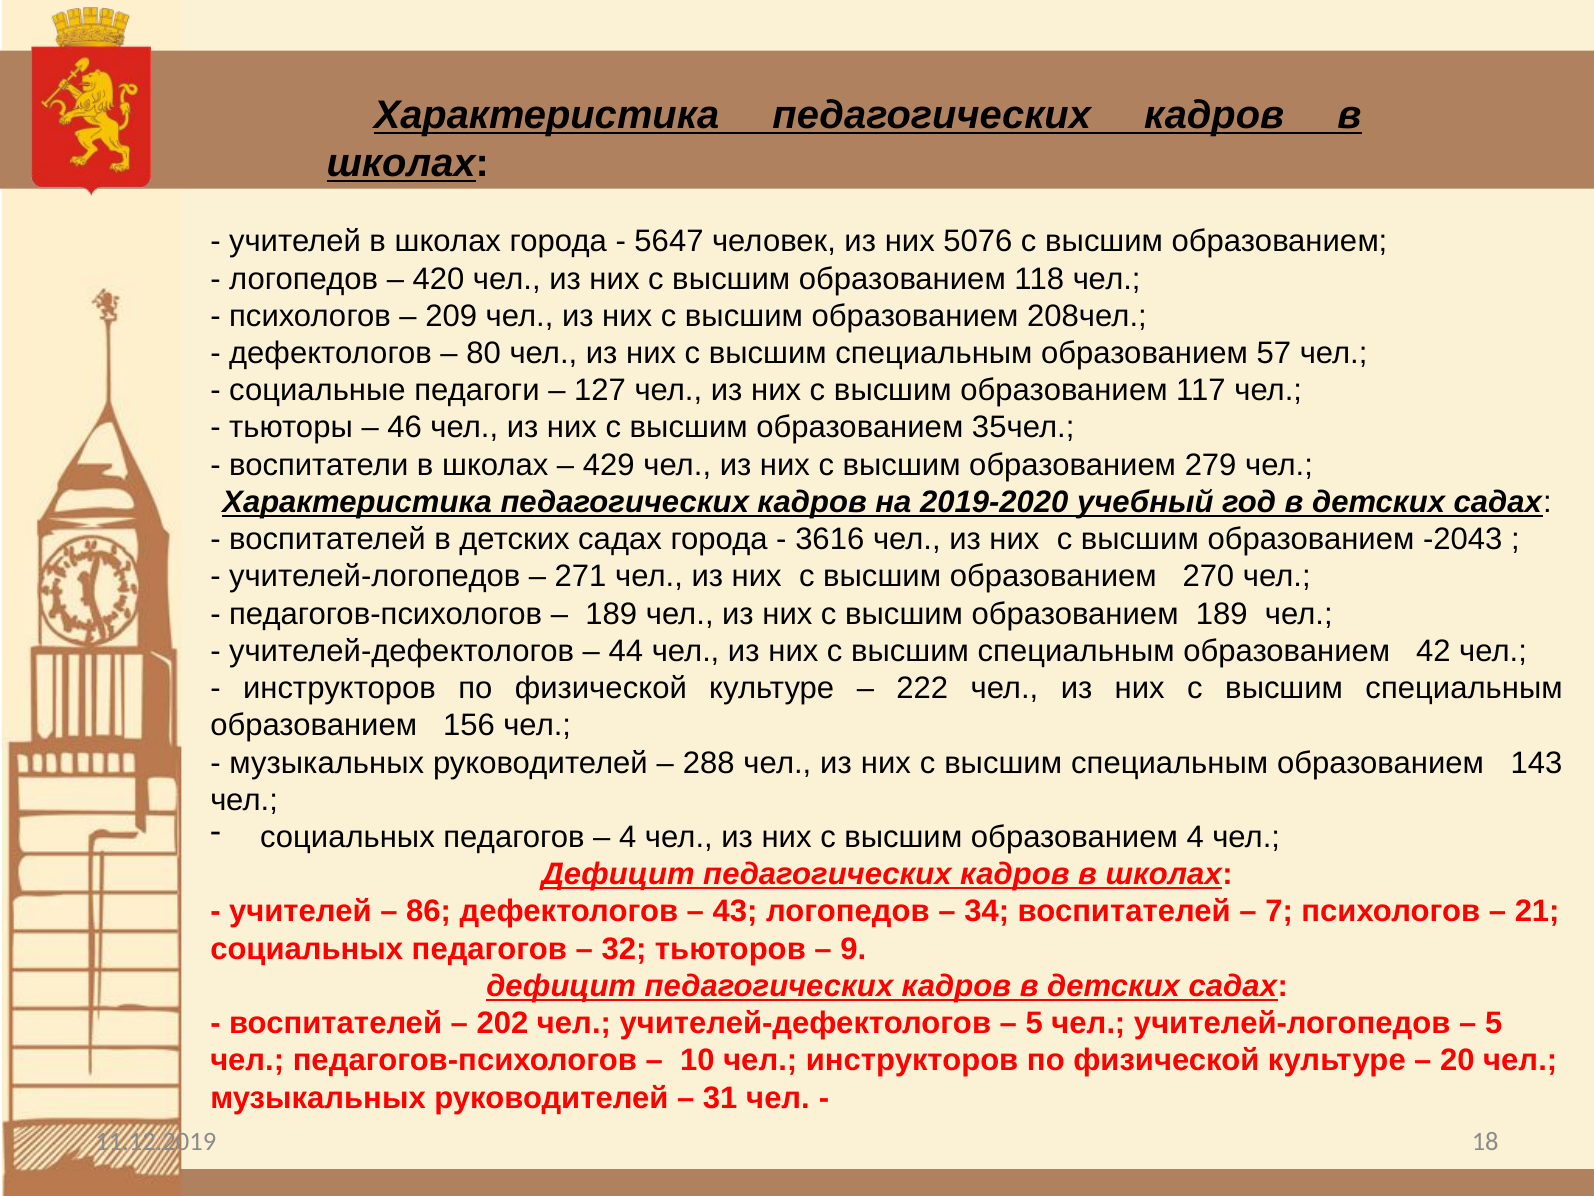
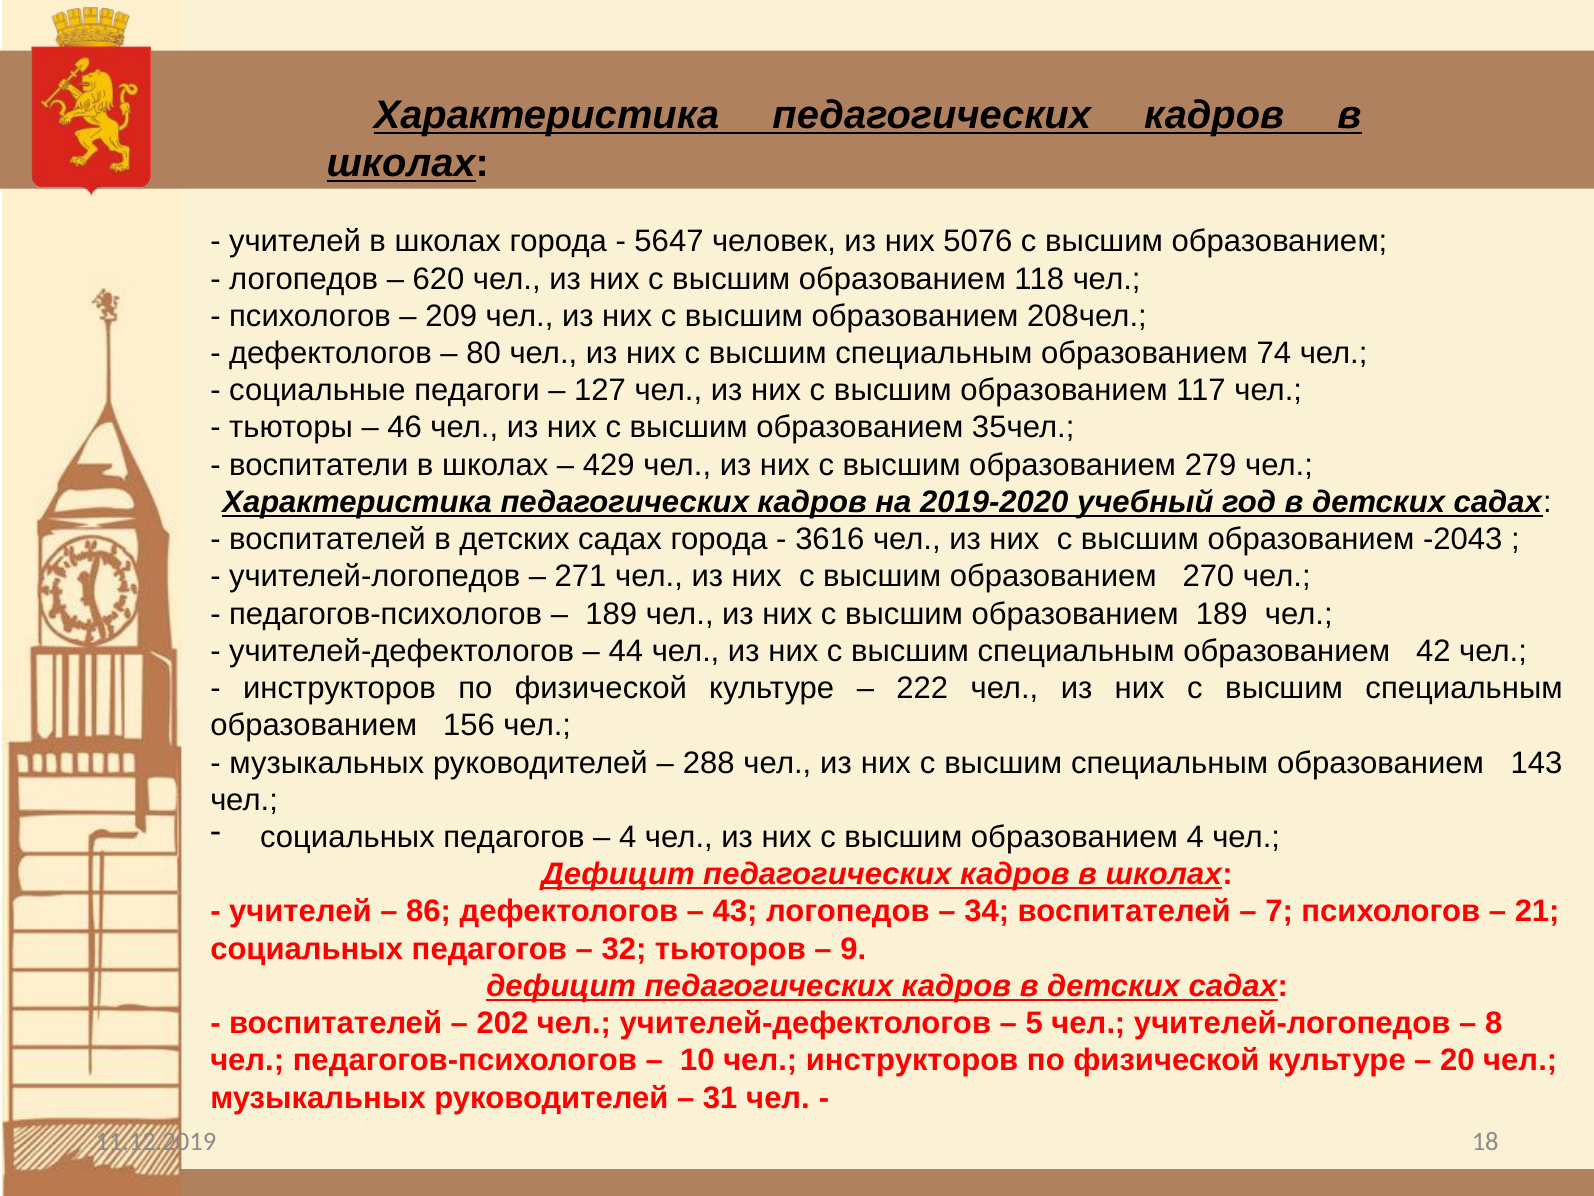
420: 420 -> 620 (438, 279)
57: 57 -> 74 (1274, 353)
5: 5 -> 8 (1494, 1023)
